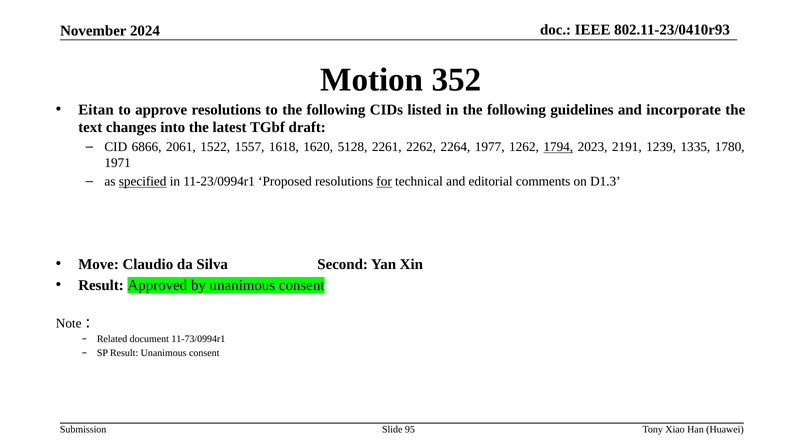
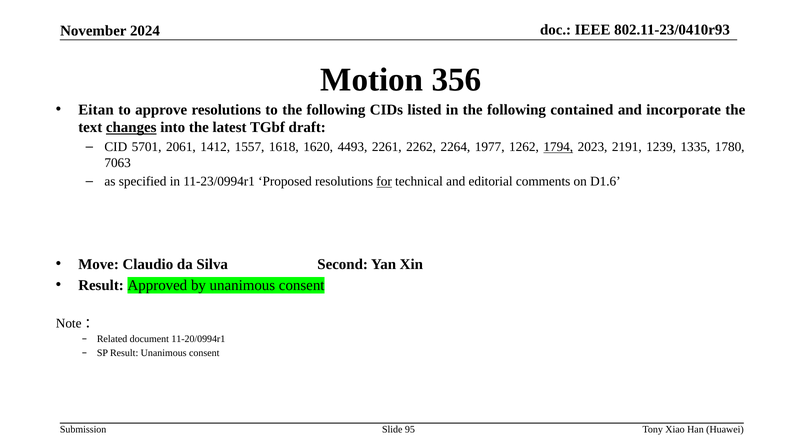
352: 352 -> 356 (457, 80)
guidelines: guidelines -> contained (582, 110)
changes underline: none -> present (131, 128)
6866: 6866 -> 5701 (147, 147)
1522: 1522 -> 1412 (215, 147)
5128: 5128 -> 4493 (353, 147)
1971: 1971 -> 7063 (118, 163)
specified underline: present -> none (143, 182)
D1.3: D1.3 -> D1.6 (605, 182)
11-73/0994r1: 11-73/0994r1 -> 11-20/0994r1 (198, 339)
